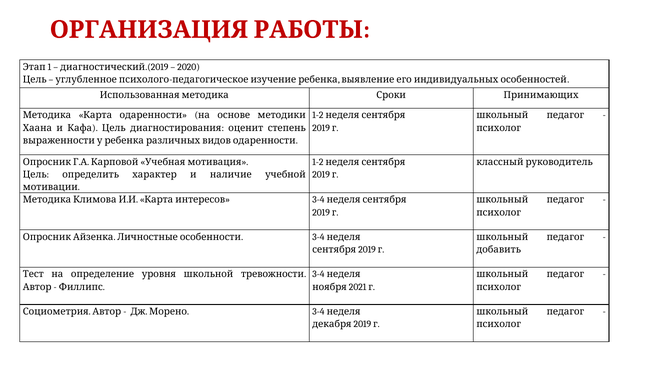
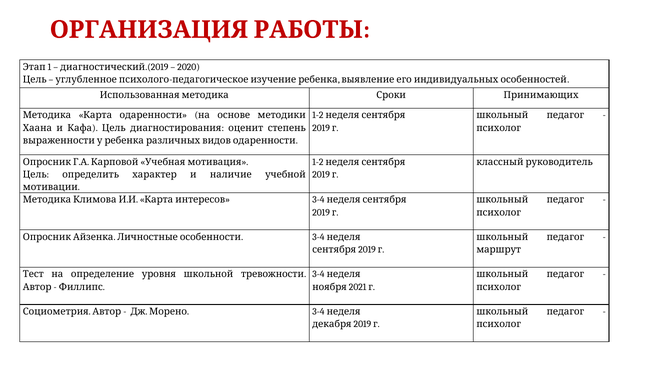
добавить: добавить -> маршрут (499, 250)
